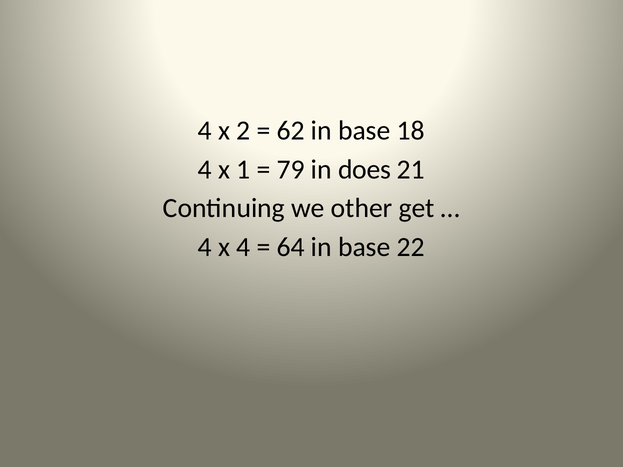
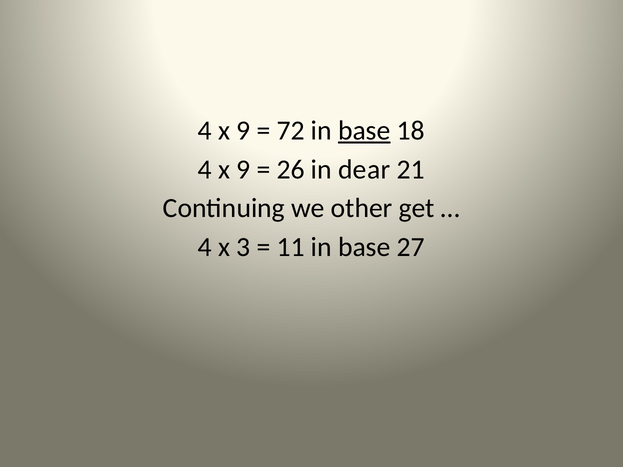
2: 2 -> 9 (243, 131)
62: 62 -> 72 (291, 131)
base underline: none -> present (364, 131)
1: 1 -> 9 (243, 169)
79: 79 -> 26 (291, 169)
does: does -> dear (364, 169)
x 4: 4 -> 3 (243, 247)
64: 64 -> 11 (291, 247)
22: 22 -> 27 (411, 247)
